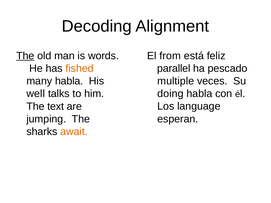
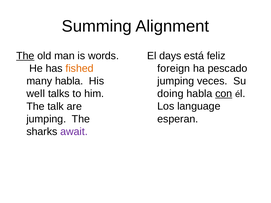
Decoding: Decoding -> Summing (97, 26)
from: from -> days (170, 56)
parallel: parallel -> foreign (174, 68)
multiple: multiple -> jumping (176, 81)
con underline: none -> present (224, 94)
text: text -> talk (56, 106)
await colour: orange -> purple (74, 132)
